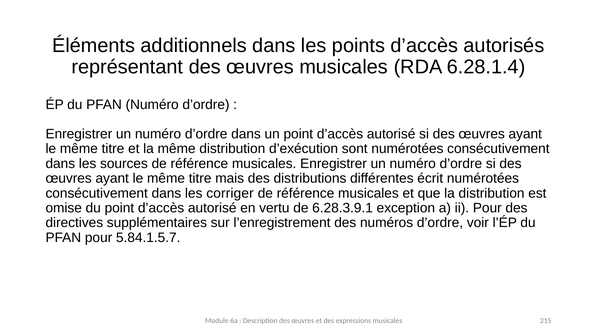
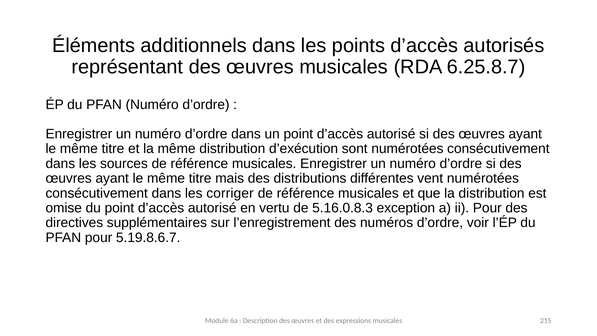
6.28.1.4: 6.28.1.4 -> 6.25.8.7 (486, 67)
écrit: écrit -> vent (430, 178)
6.28.3.9.1: 6.28.3.9.1 -> 5.16.0.8.3 (343, 208)
5.84.1.5.7: 5.84.1.5.7 -> 5.19.8.6.7 (148, 237)
